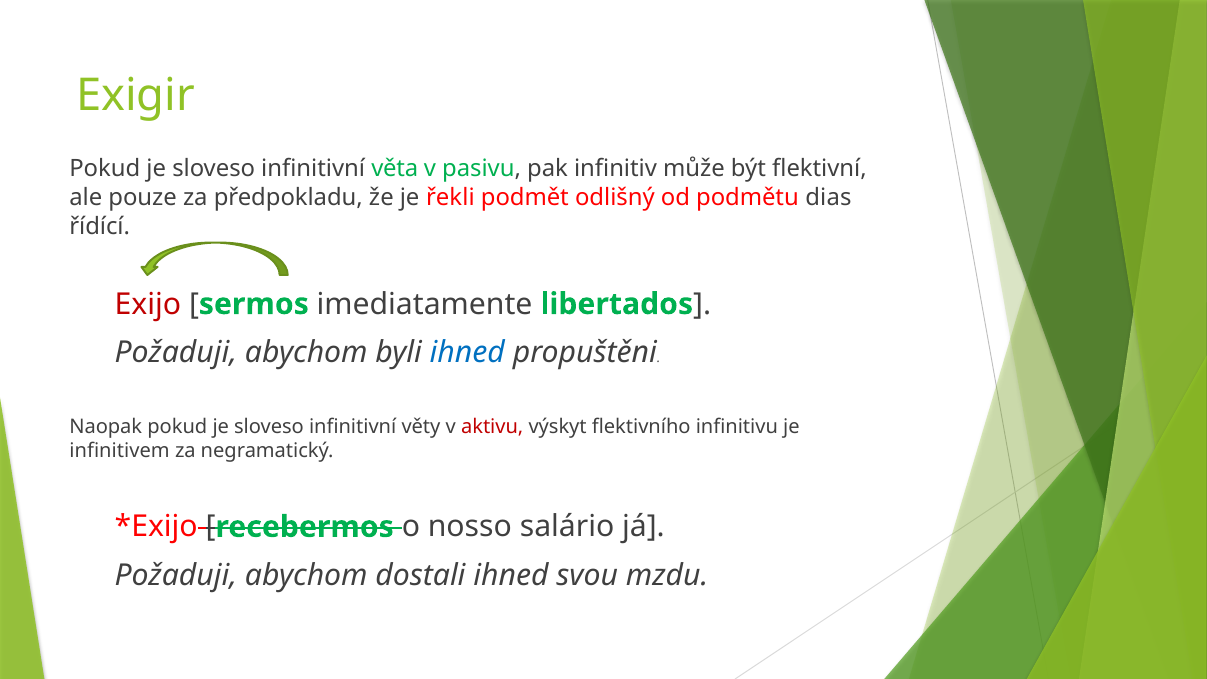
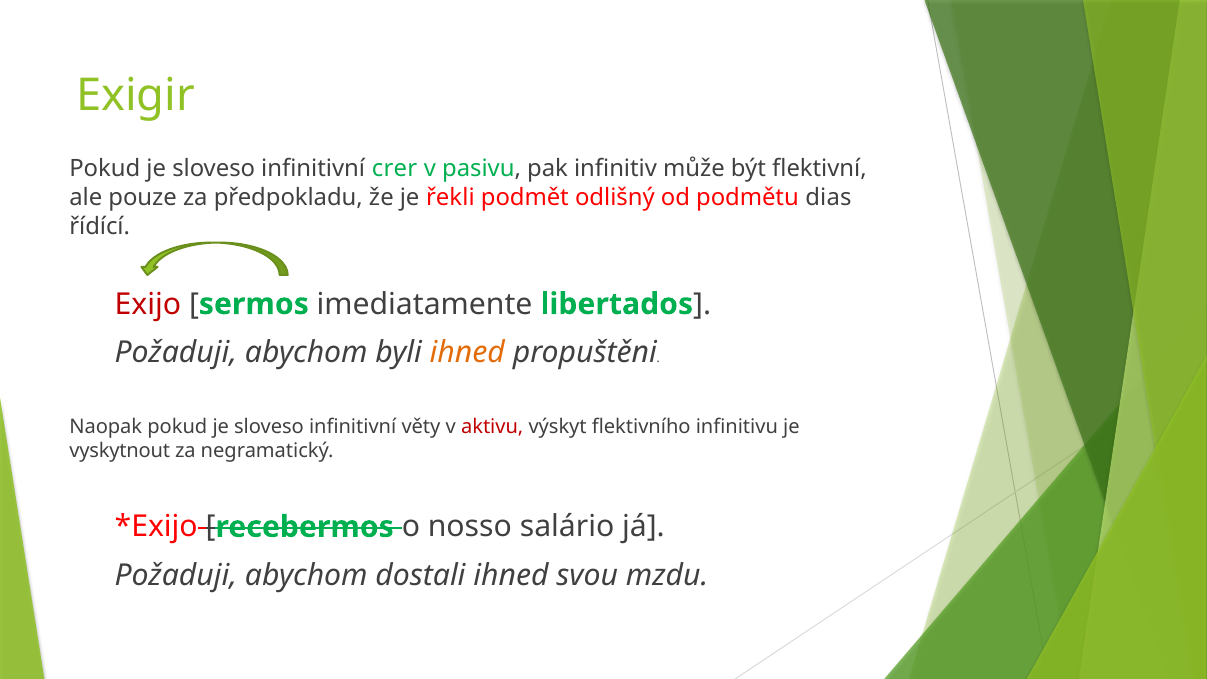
věta: věta -> crer (394, 169)
ihned colour: blue -> orange (467, 353)
infinitivem: infinitivem -> vyskytnout (120, 451)
